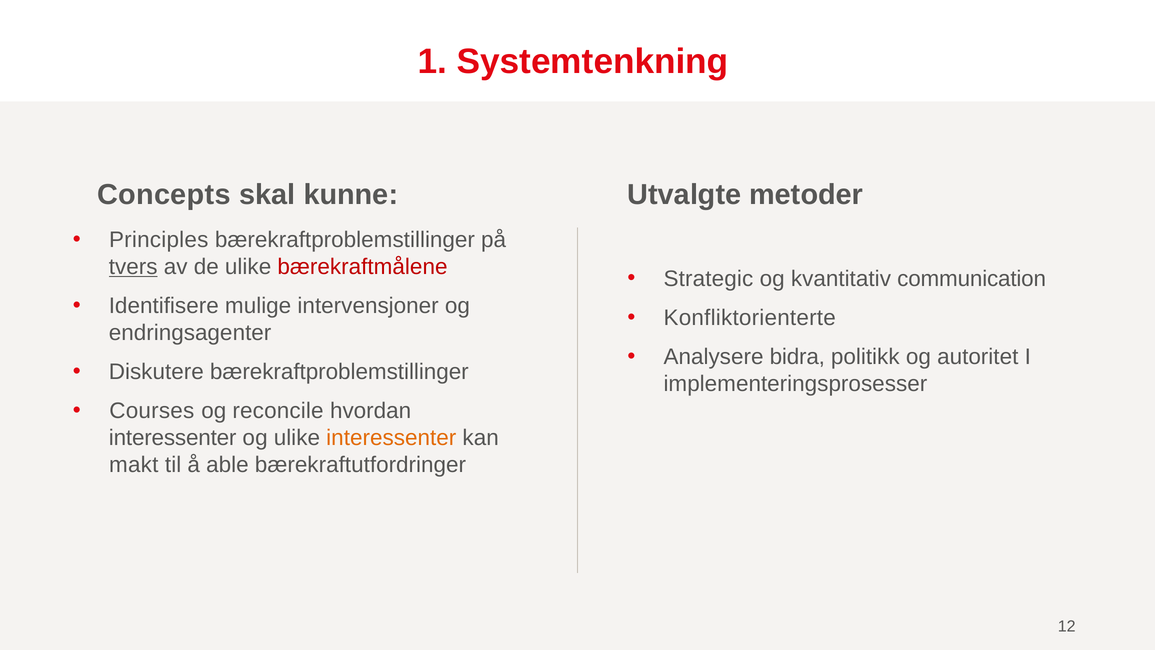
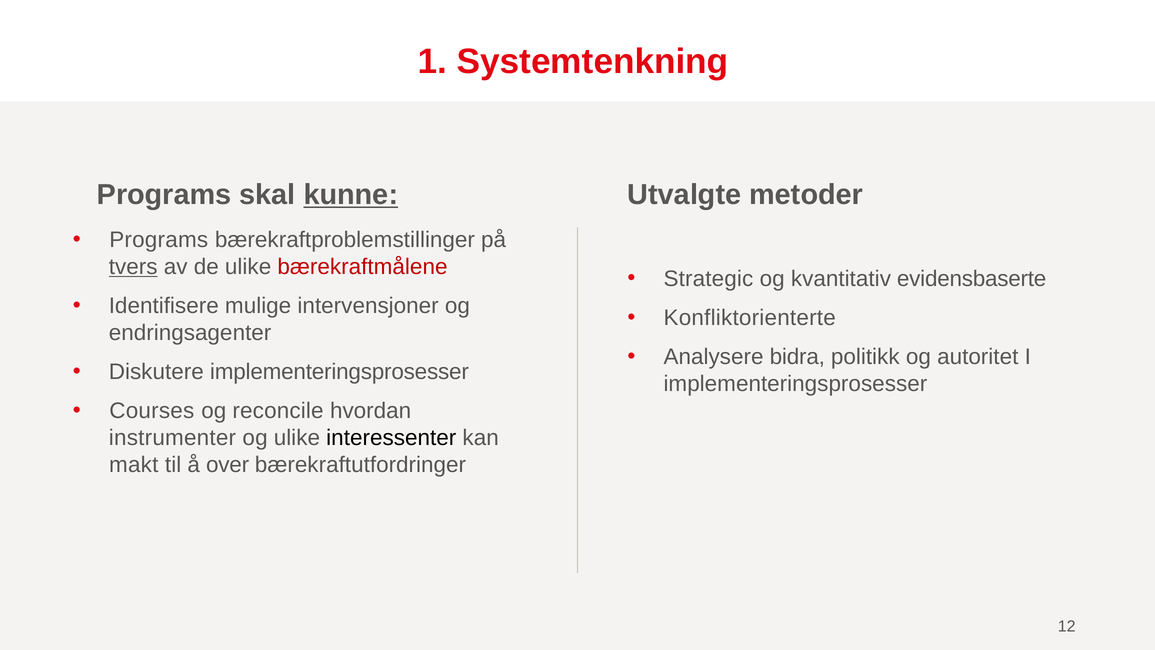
Concepts: Concepts -> Programs (164, 195)
kunne underline: none -> present (351, 195)
Principles: Principles -> Programs (159, 240)
communication: communication -> evidensbaserte (972, 279)
Diskutere bærekraftproblemstillinger: bærekraftproblemstillinger -> implementeringsprosesser (339, 372)
interessenter: interessenter -> instrumenter (172, 438)
interessenter colour: orange -> black (391, 438)
able: able -> over (228, 465)
